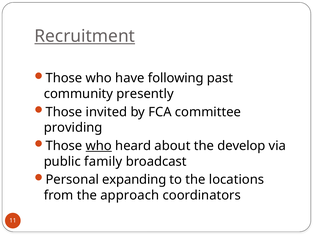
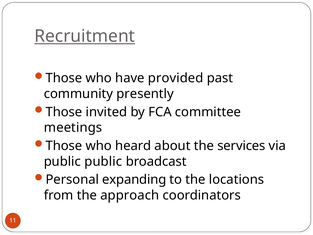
following: following -> provided (176, 78)
providing: providing -> meetings (73, 127)
who underline: present -> none (99, 146)
develop: develop -> services (241, 146)
public family: family -> public (103, 161)
